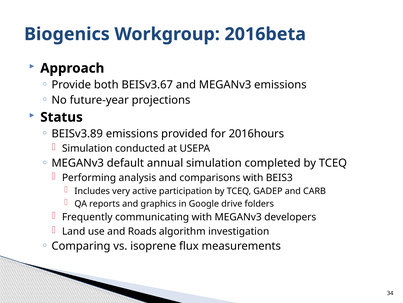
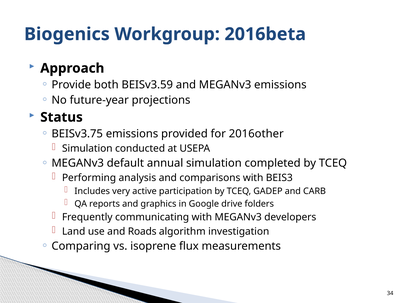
BEISv3.67: BEISv3.67 -> BEISv3.59 (147, 85)
BEISv3.89: BEISv3.89 -> BEISv3.75 (77, 133)
2016hours: 2016hours -> 2016other (256, 133)
